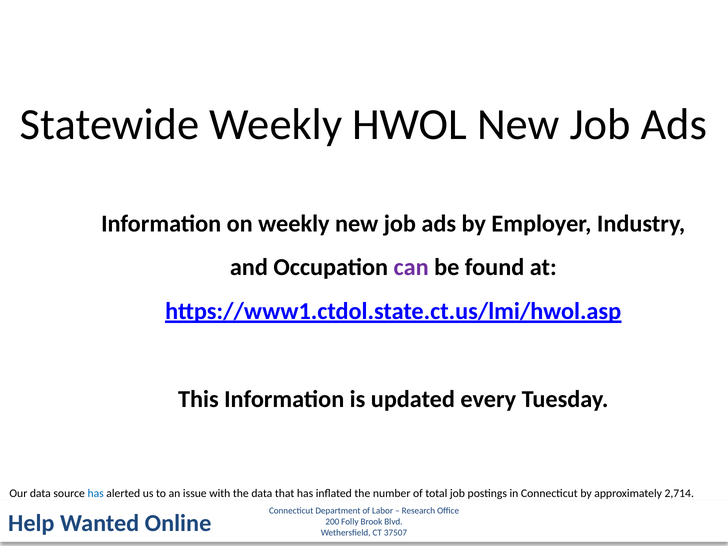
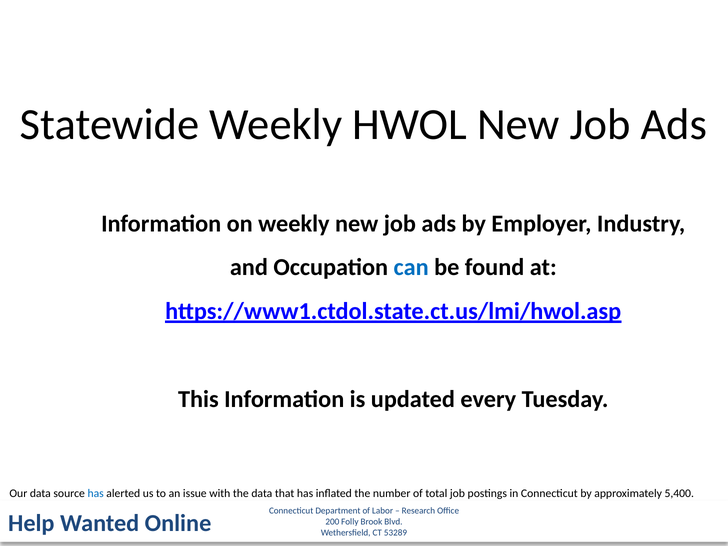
can colour: purple -> blue (411, 267)
2,714: 2,714 -> 5,400 (679, 494)
37507: 37507 -> 53289 (395, 533)
